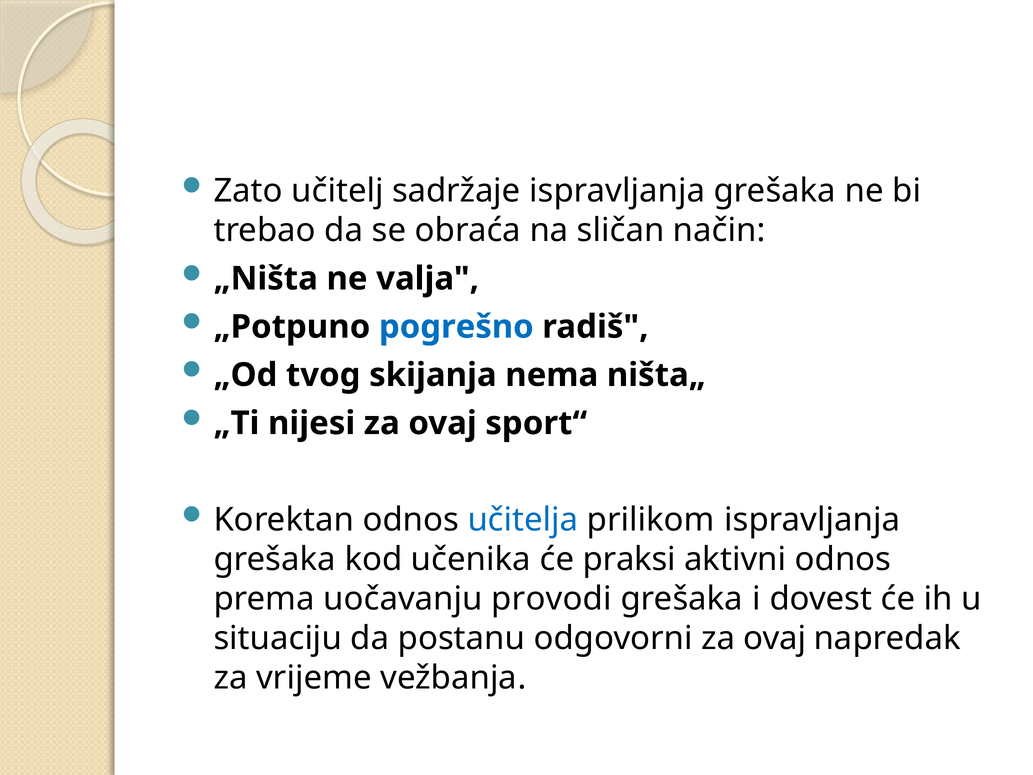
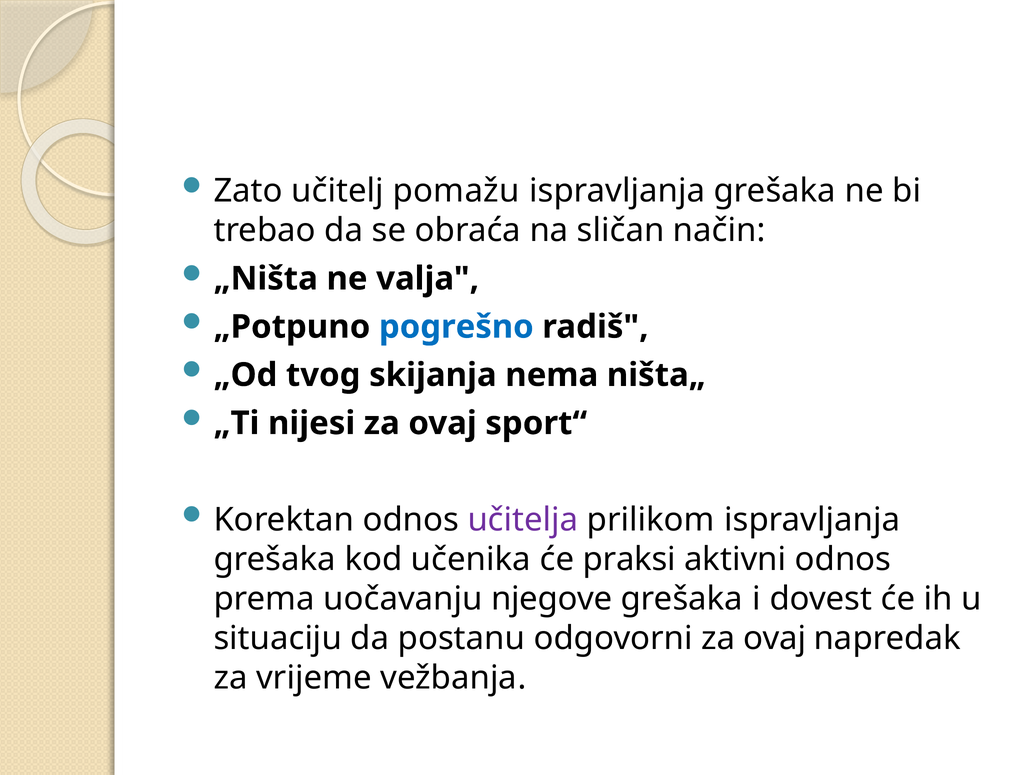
sadržaje: sadržaje -> pomažu (456, 191)
učitelja colour: blue -> purple (523, 519)
provodi: provodi -> njegove (552, 599)
